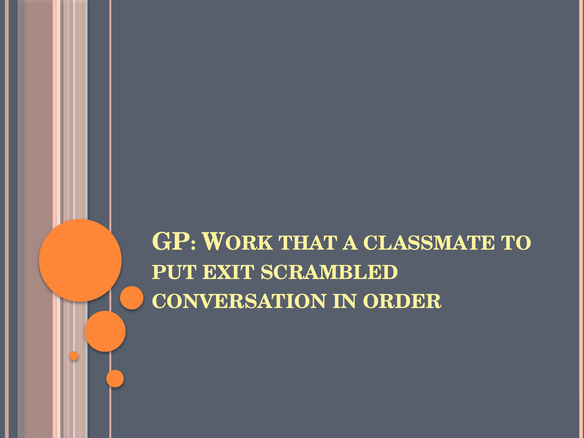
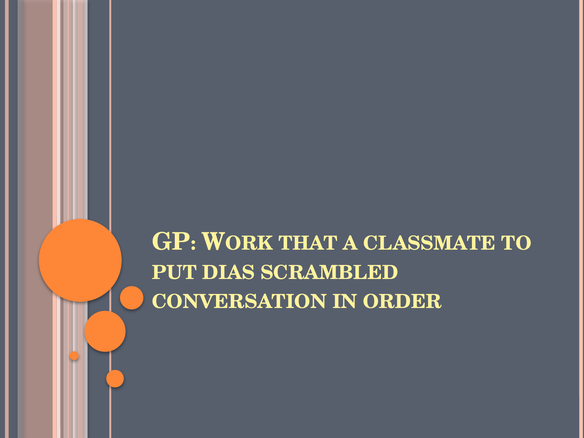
EXIT: EXIT -> DIAS (229, 273)
